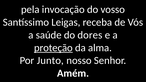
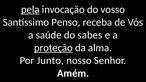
pela underline: none -> present (30, 9)
Leigas: Leigas -> Penso (66, 22)
dores: dores -> sabes (90, 35)
